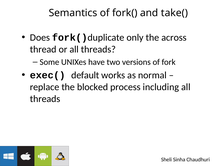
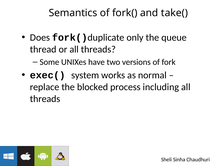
across: across -> queue (174, 37)
default: default -> system (85, 75)
